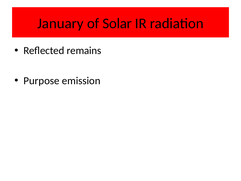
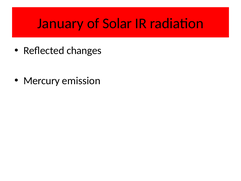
remains: remains -> changes (84, 51)
Purpose: Purpose -> Mercury (42, 81)
